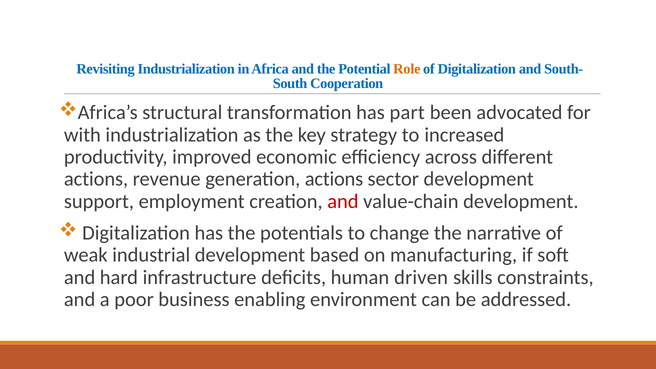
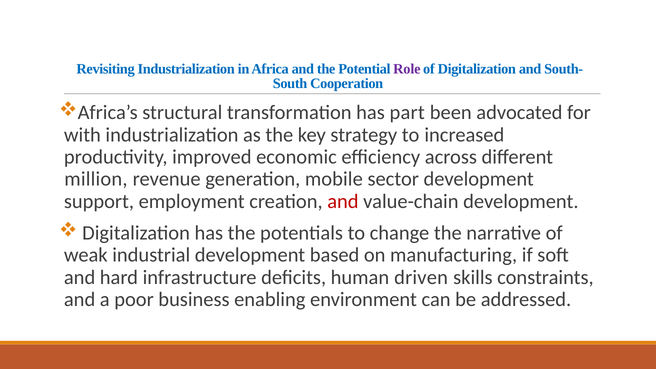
Role colour: orange -> purple (407, 69)
actions: actions -> million (96, 179)
generation actions: actions -> mobile (334, 179)
